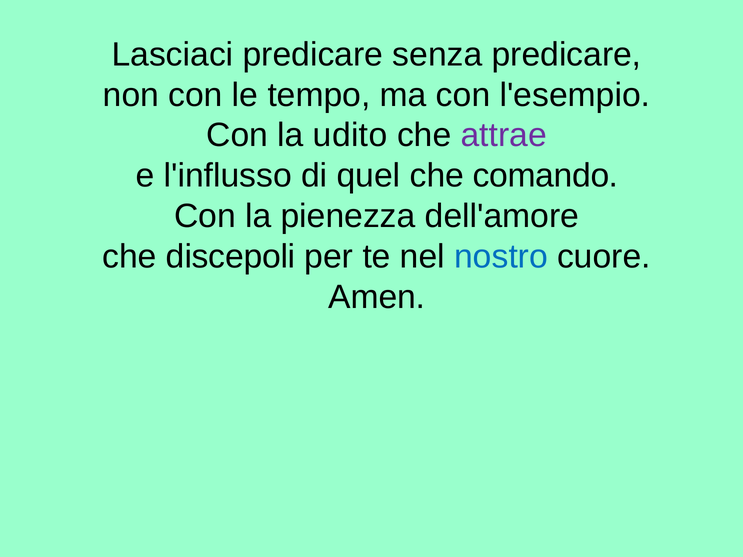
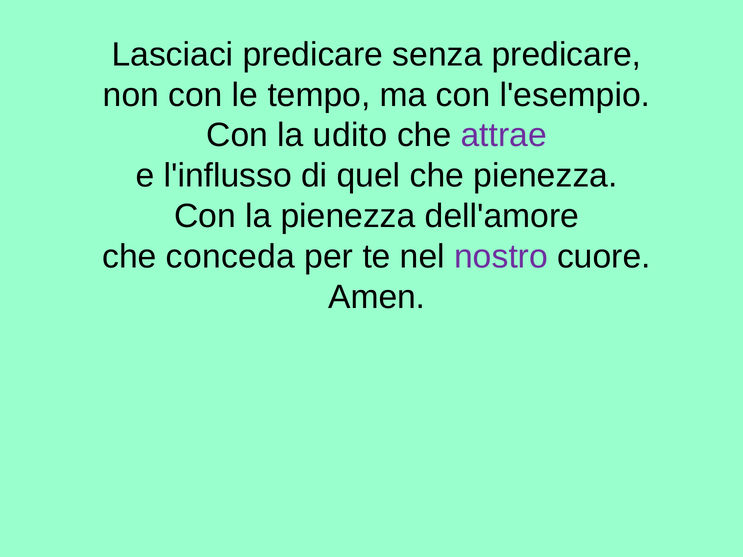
che comando: comando -> pienezza (545, 176)
discepoli: discepoli -> conceda (230, 257)
nostro colour: blue -> purple (501, 257)
